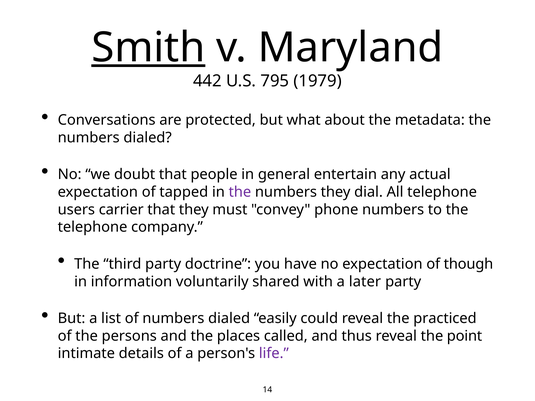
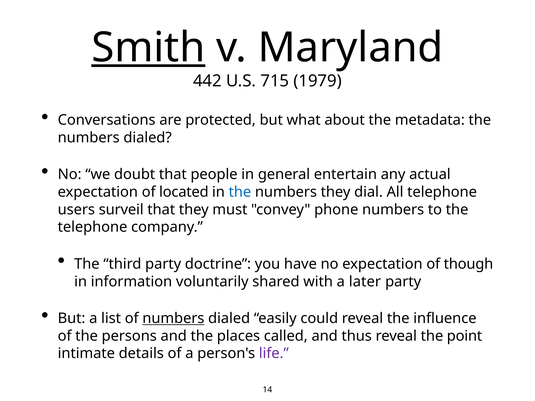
795: 795 -> 715 (275, 81)
tapped: tapped -> located (184, 192)
the colour: purple -> blue (240, 192)
carrier: carrier -> surveil (121, 210)
numbers underline: none -> present (173, 319)
practiced: practiced -> influence (445, 319)
